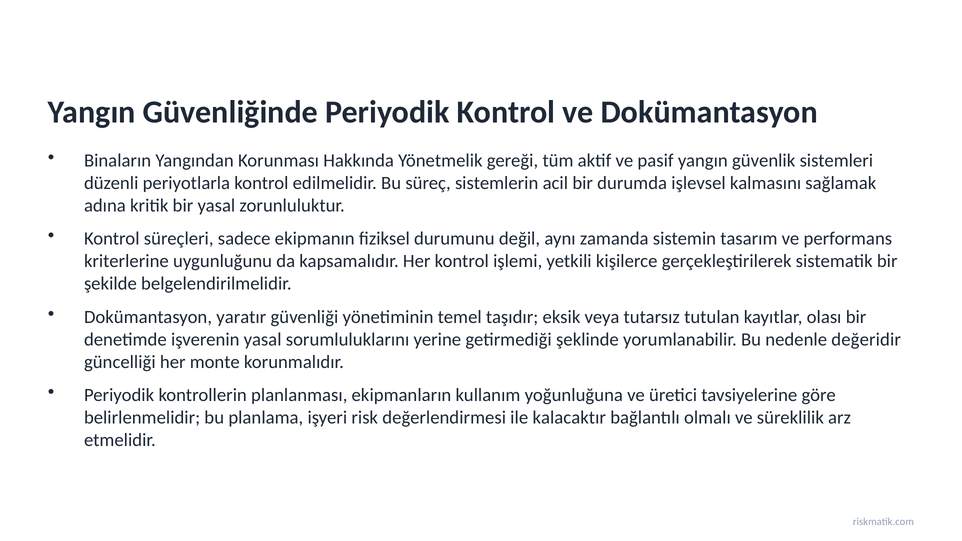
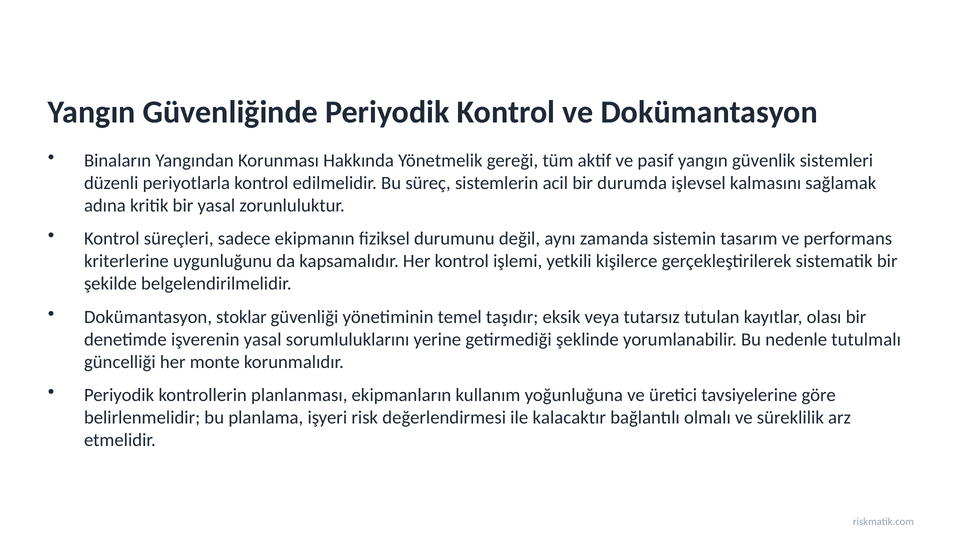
yaratır: yaratır -> stoklar (241, 317)
değeridir: değeridir -> tutulmalı (866, 340)
